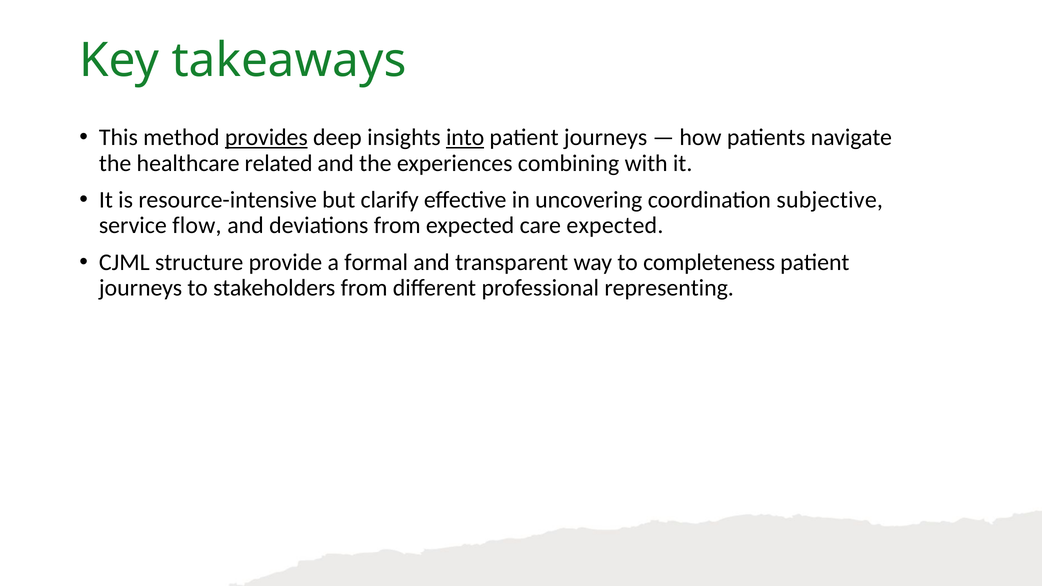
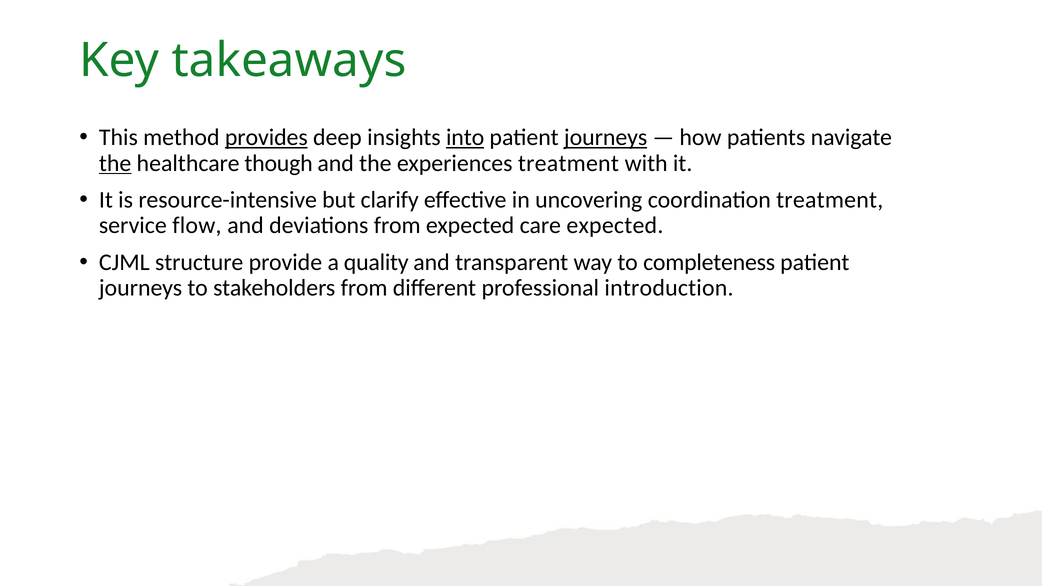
journeys underline: none -> present (606, 137)
the underline: none -> present (115, 163)
related: related -> though (279, 163)
experiences combining: combining -> treatment (568, 163)
coordination subjective: subjective -> treatment (830, 200)
formal: formal -> quality (376, 262)
representing: representing -> introduction (669, 288)
